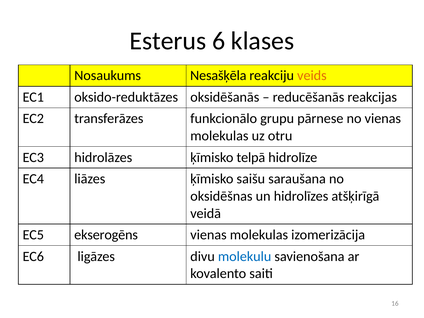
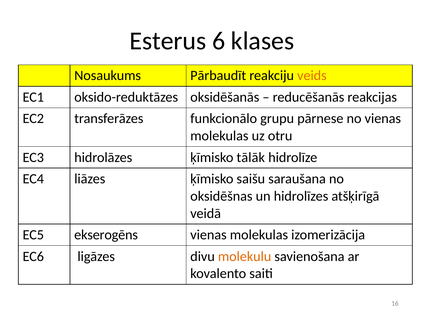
Nesašķēla: Nesašķēla -> Pārbaudīt (218, 76)
telpā: telpā -> tālāk (251, 157)
molekulu colour: blue -> orange (245, 256)
